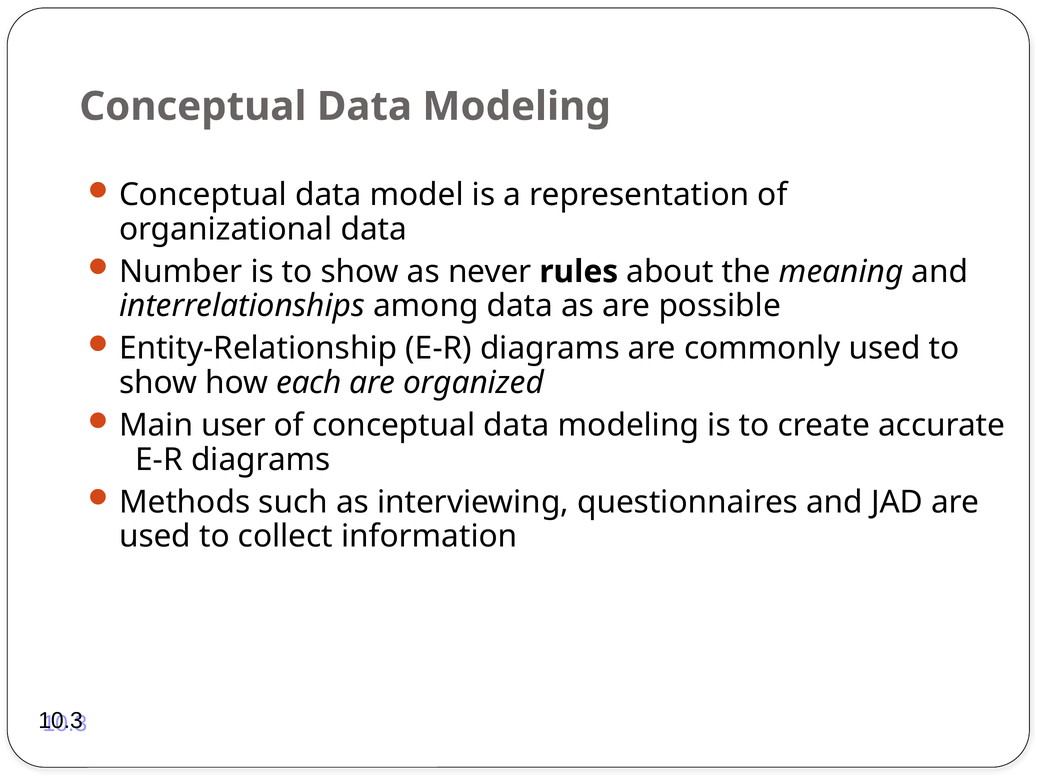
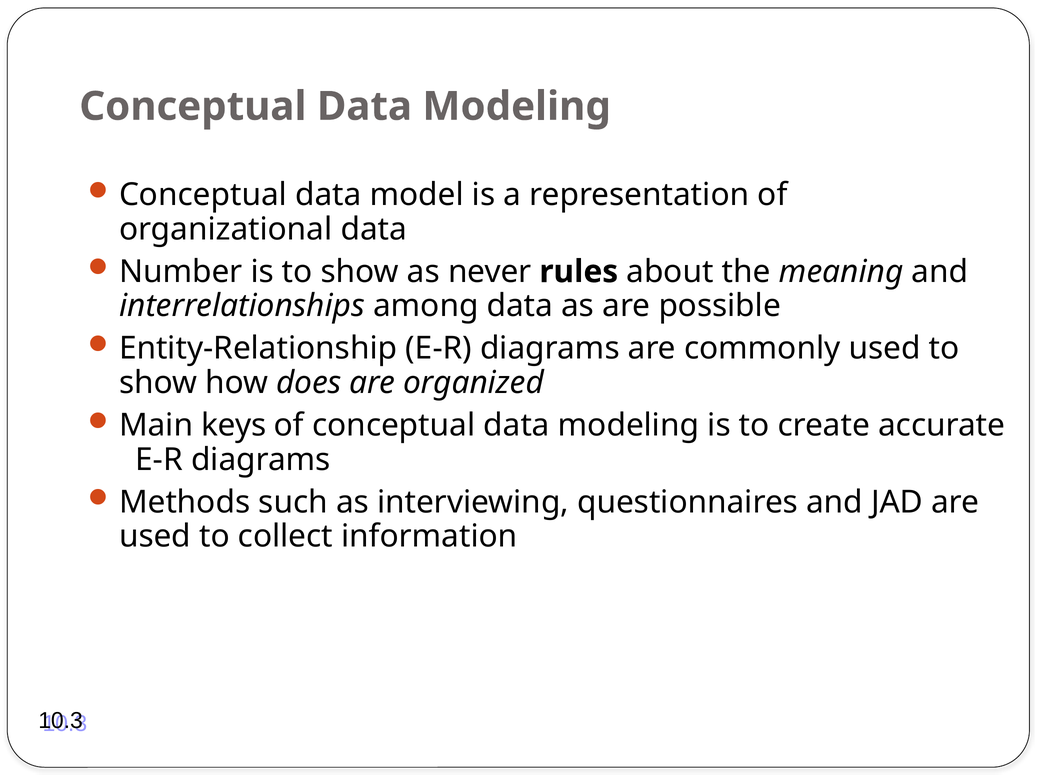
each: each -> does (309, 383)
user: user -> keys (234, 425)
